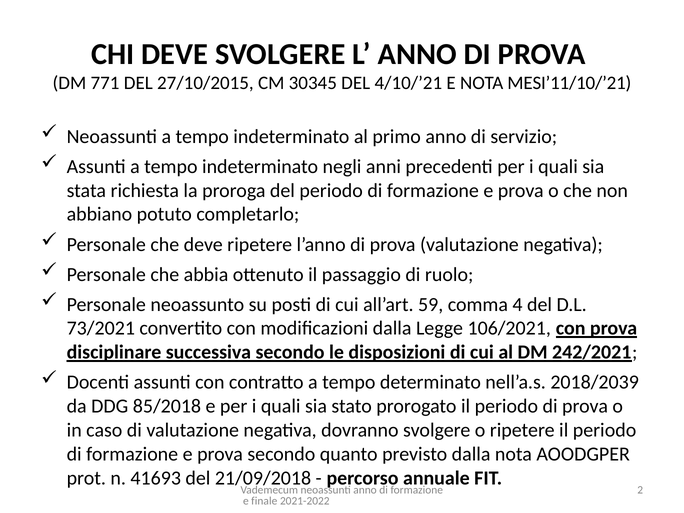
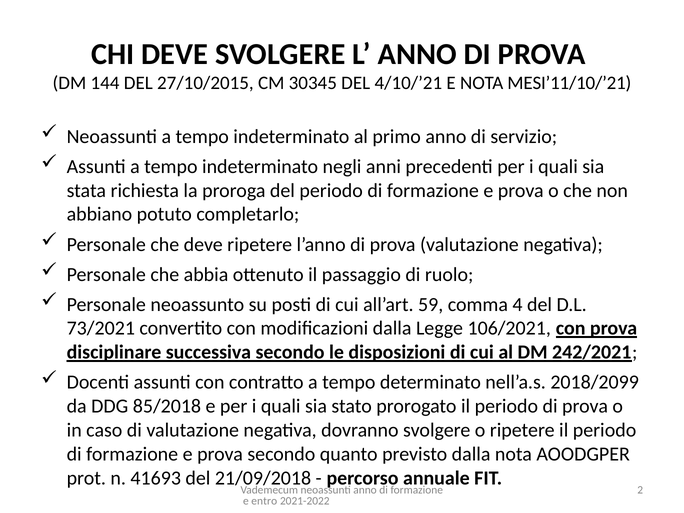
771: 771 -> 144 (105, 83)
2018/2039: 2018/2039 -> 2018/2099 (595, 382)
finale: finale -> entro (264, 501)
